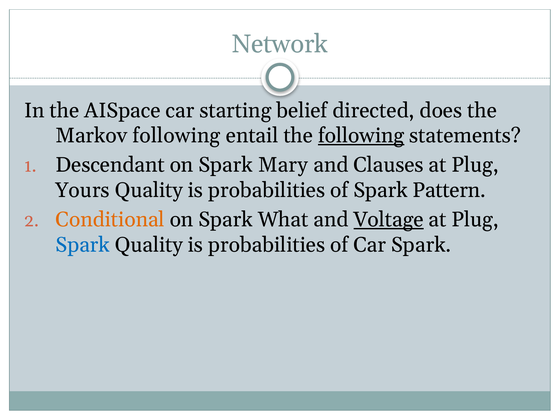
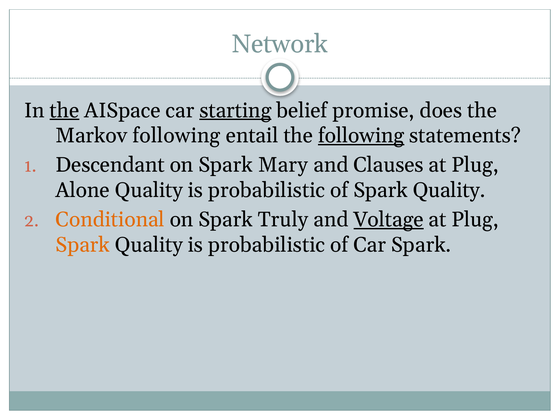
the underline: none -> present (64, 110)
starting underline: none -> present (235, 110)
directed: directed -> promise (373, 110)
Yours: Yours -> Alone (83, 190)
probabilities: probabilities -> probabilistic (267, 190)
of Spark Pattern: Pattern -> Quality (449, 190)
What: What -> Truly (283, 220)
Spark colour: blue -> orange (83, 245)
probabilities: probabilities -> probabilistic (267, 245)
